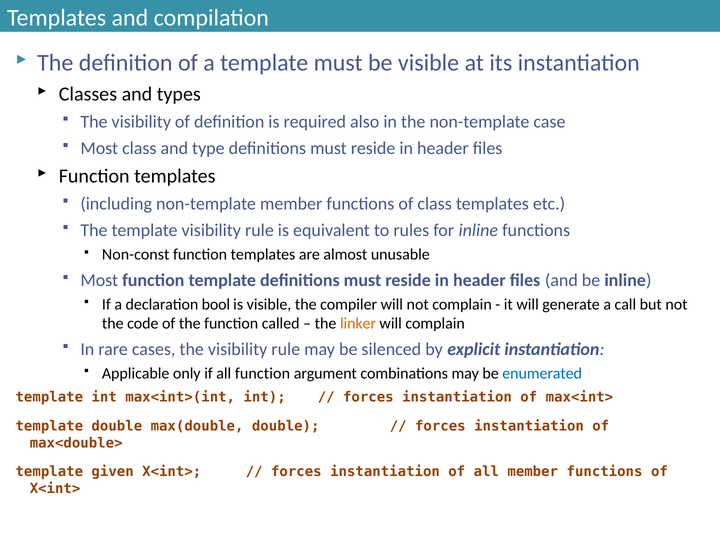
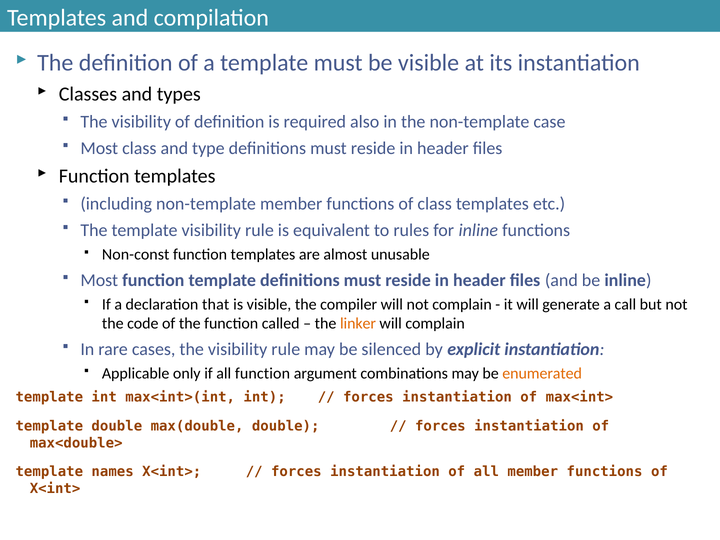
bool: bool -> that (216, 304)
enumerated colour: blue -> orange (542, 373)
given: given -> names (113, 472)
